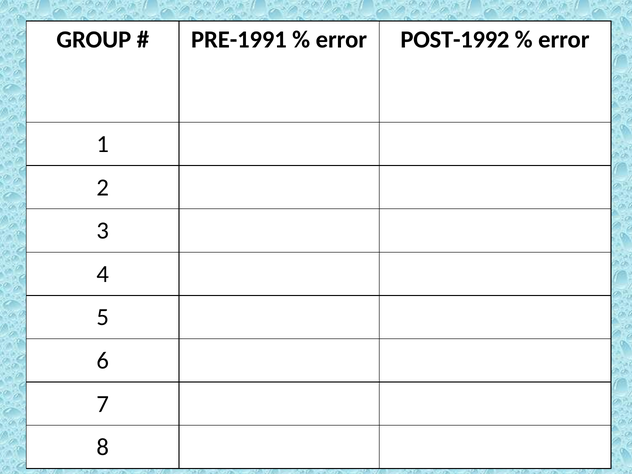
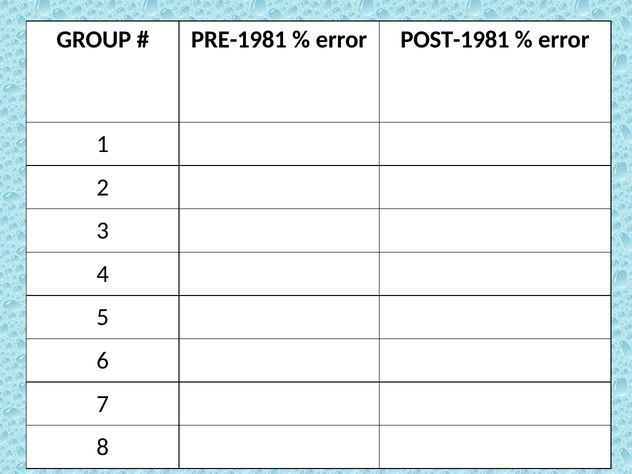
PRE-1991: PRE-1991 -> PRE-1981 (239, 40)
POST-1992: POST-1992 -> POST-1981 (455, 40)
